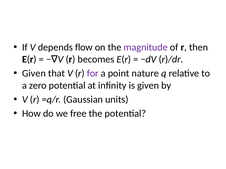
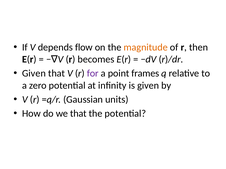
magnitude colour: purple -> orange (146, 47)
nature: nature -> frames (145, 74)
we free: free -> that (78, 114)
